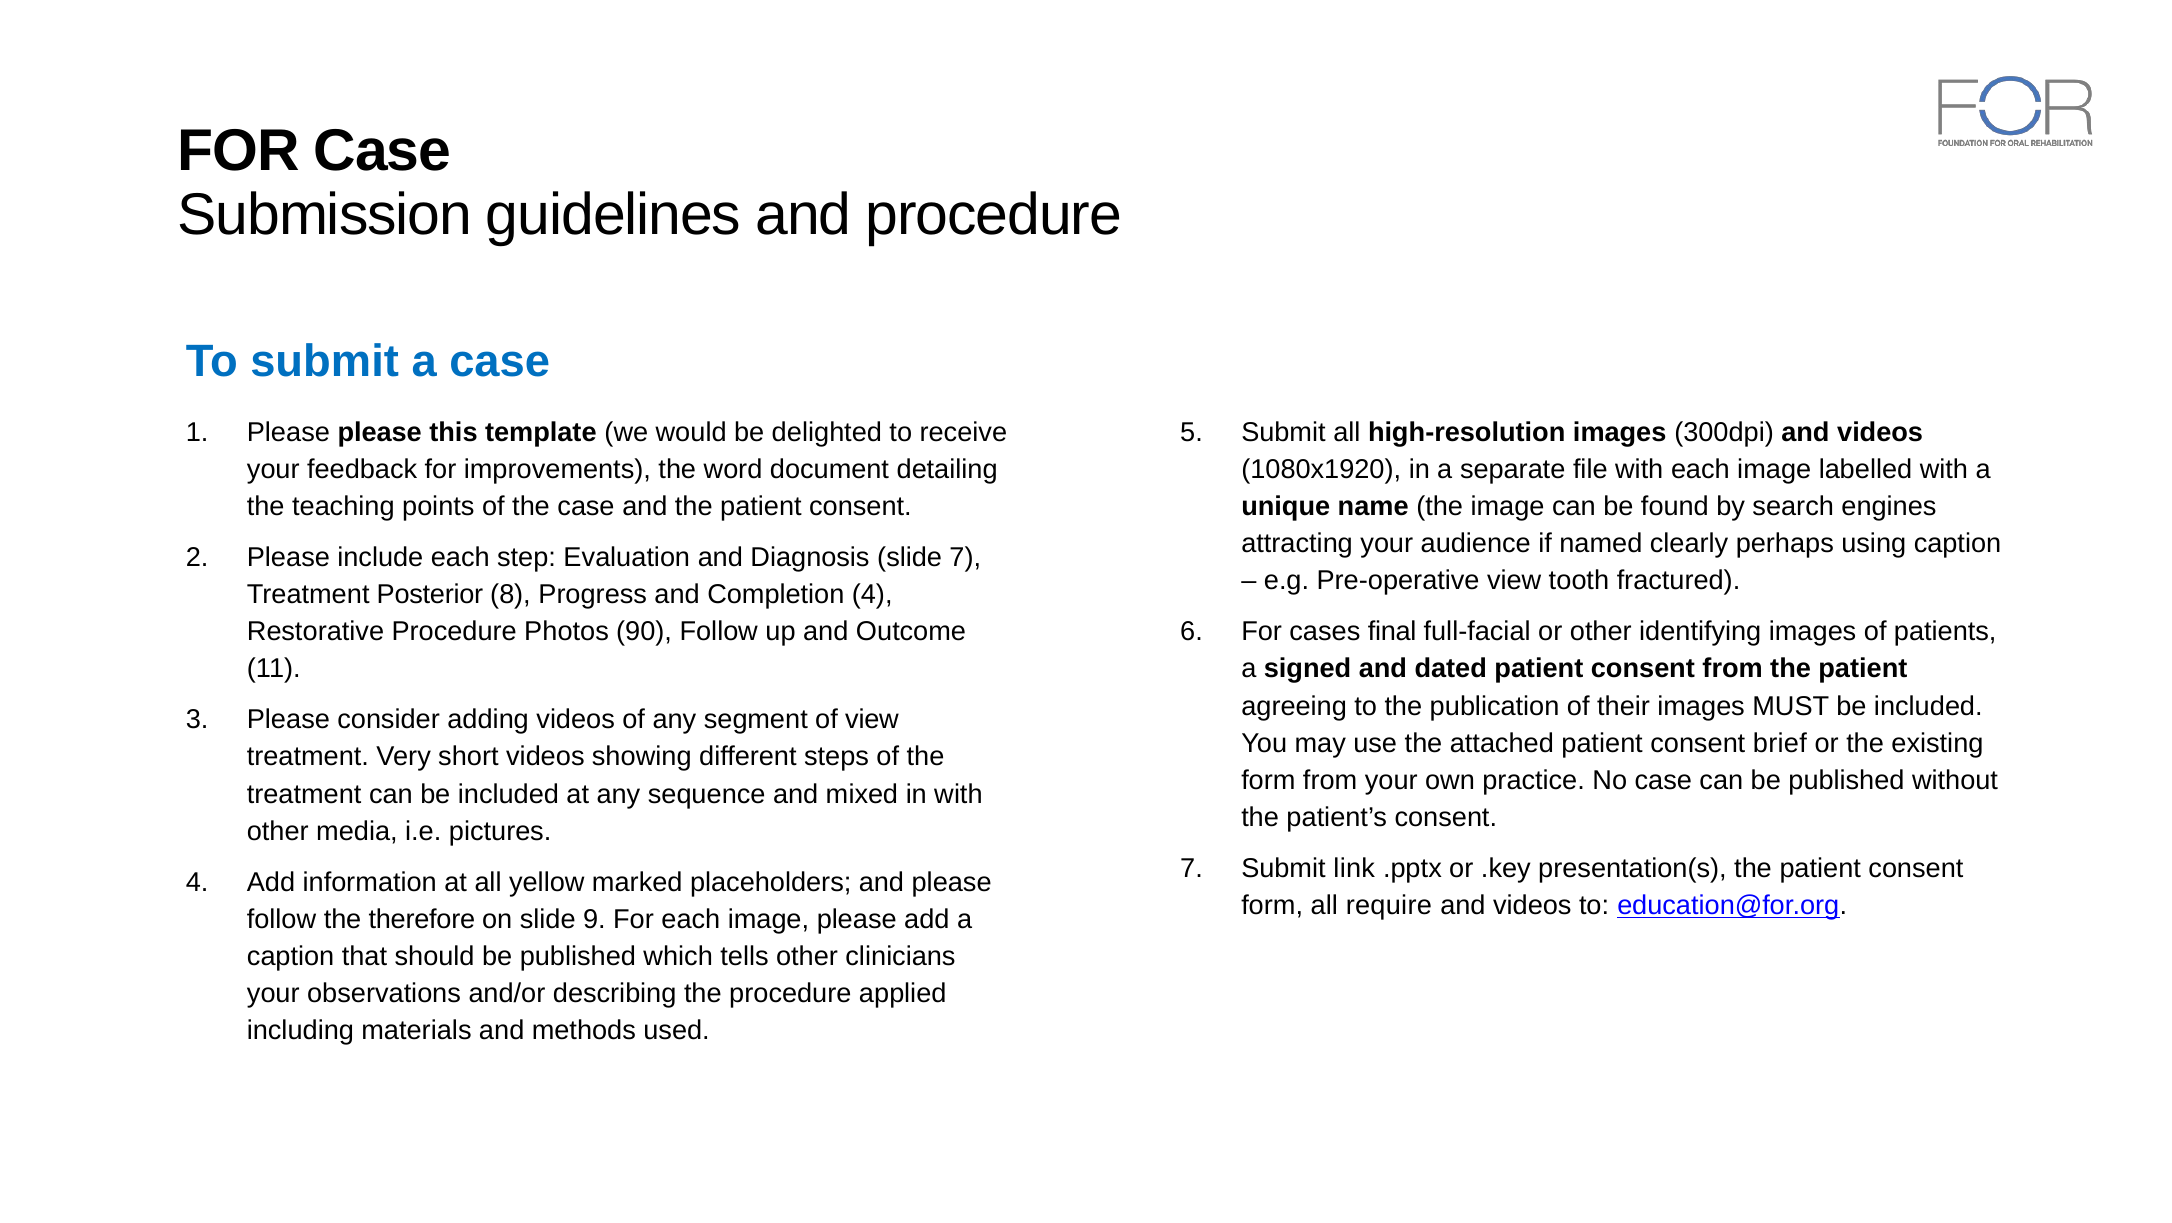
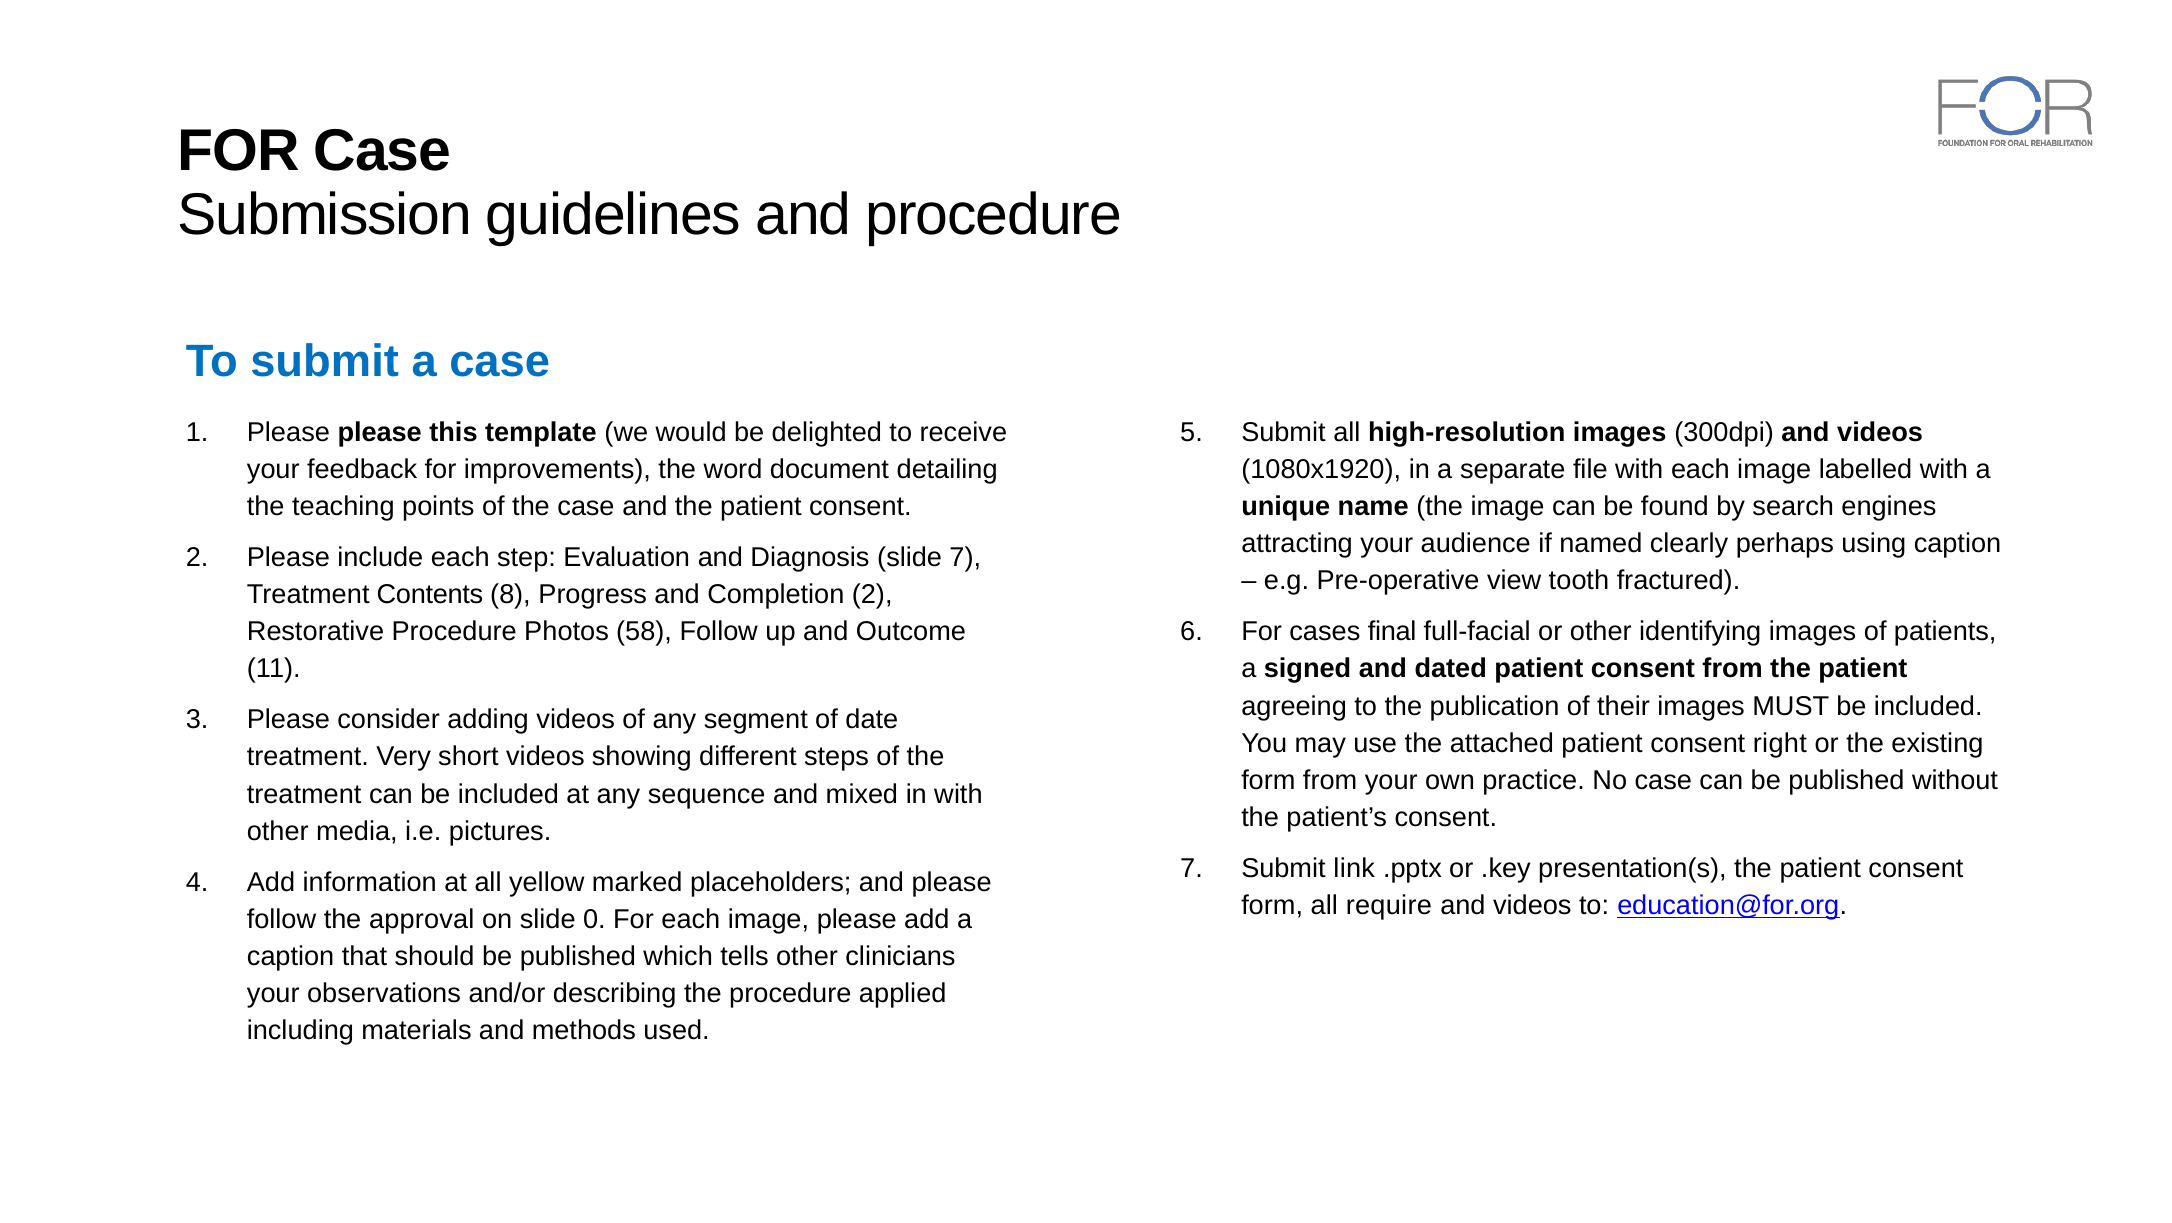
Posterior: Posterior -> Contents (430, 595)
Completion 4: 4 -> 2 (872, 595)
90: 90 -> 58 (644, 632)
of view: view -> date (872, 720)
brief: brief -> right (1780, 743)
therefore: therefore -> approval (422, 919)
9: 9 -> 0 (594, 919)
